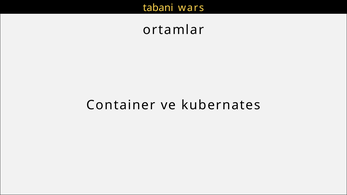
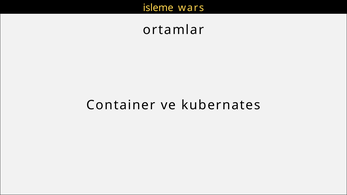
tabani: tabani -> isleme (158, 8)
